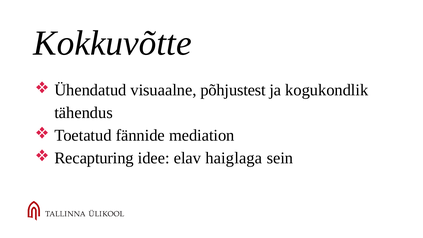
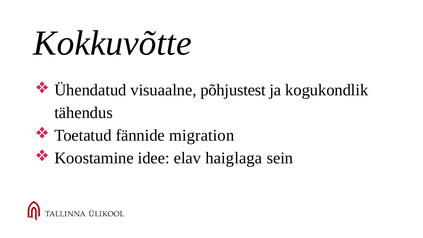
mediation: mediation -> migration (202, 135)
Recapturing: Recapturing -> Koostamine (94, 158)
